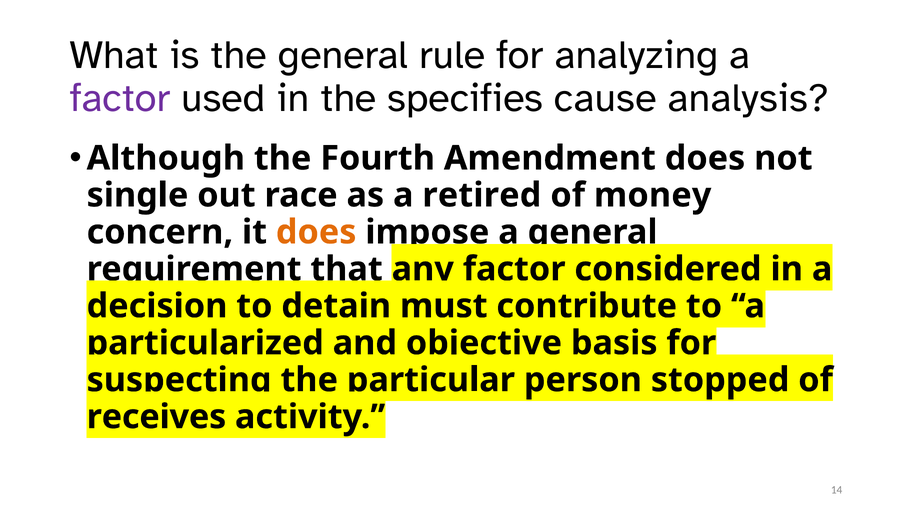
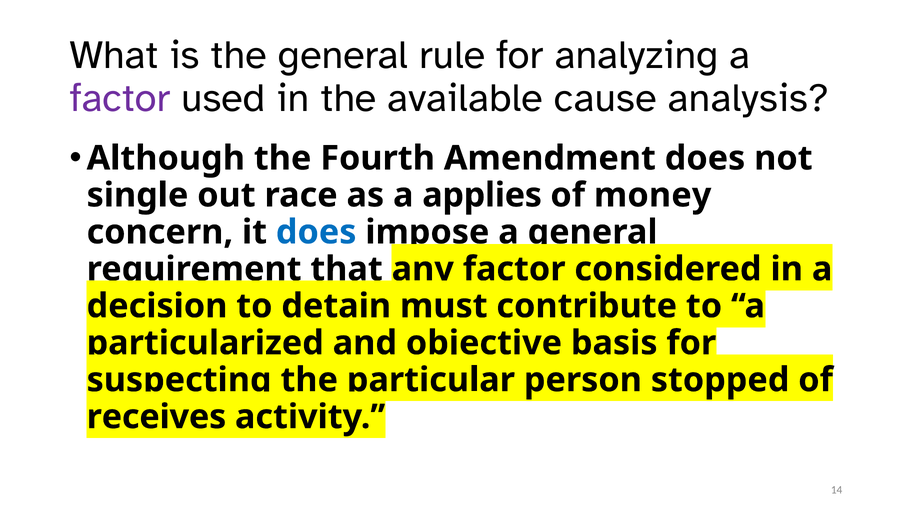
specifies: specifies -> available (465, 98)
retired: retired -> applies (482, 195)
does colour: orange -> blue (316, 232)
